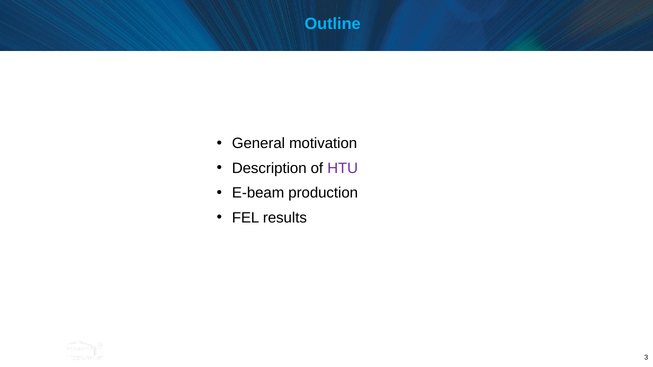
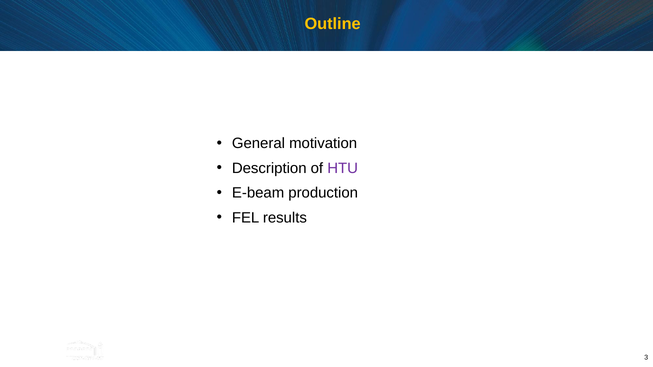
Outline colour: light blue -> yellow (333, 24)
